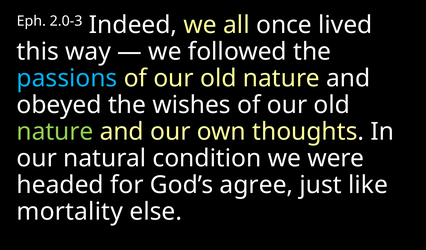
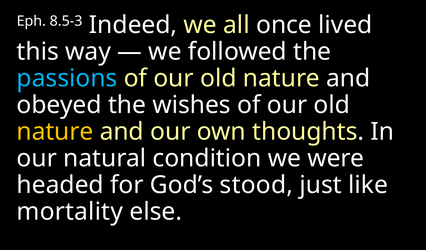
2.0-3: 2.0-3 -> 8.5-3 (66, 21)
nature colour: light green -> yellow (55, 131)
agree: agree -> stood (256, 185)
